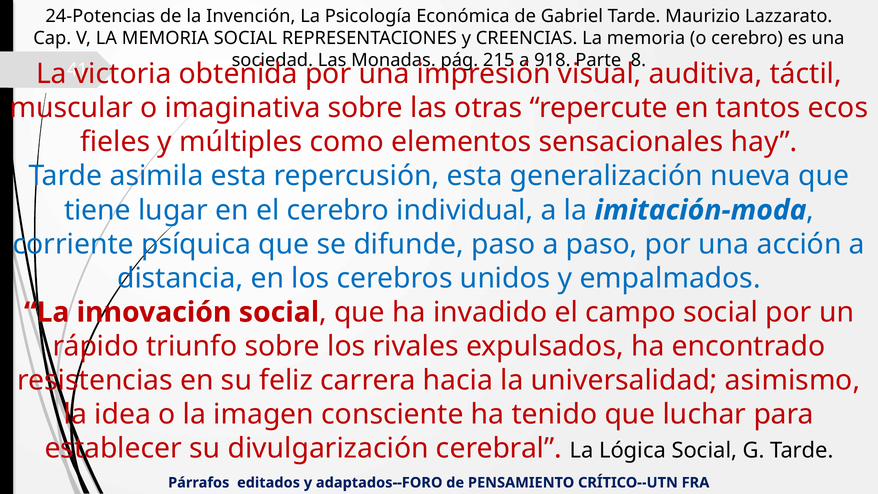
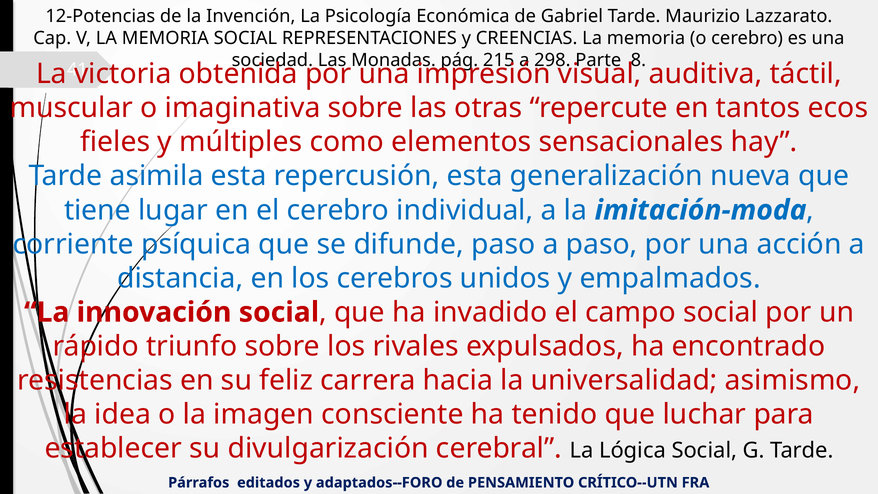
24-Potencias: 24-Potencias -> 12-Potencias (100, 16)
918: 918 -> 298 (552, 60)
